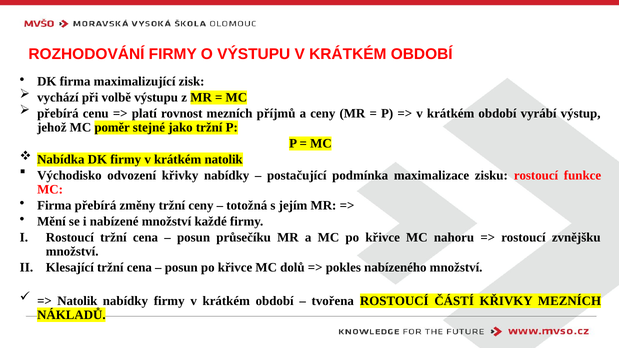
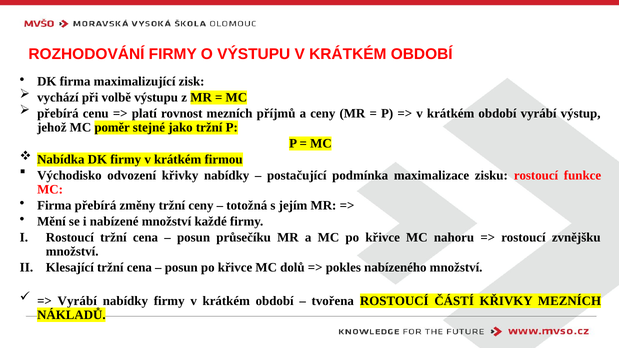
krátkém natolik: natolik -> firmou (224, 160)
Natolik: Natolik -> Vyrábí (77, 301)
